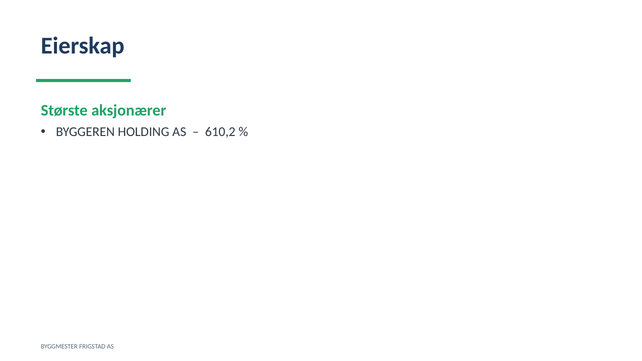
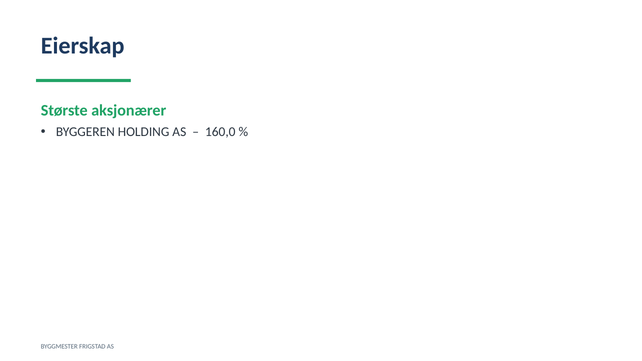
610,2: 610,2 -> 160,0 (220, 132)
